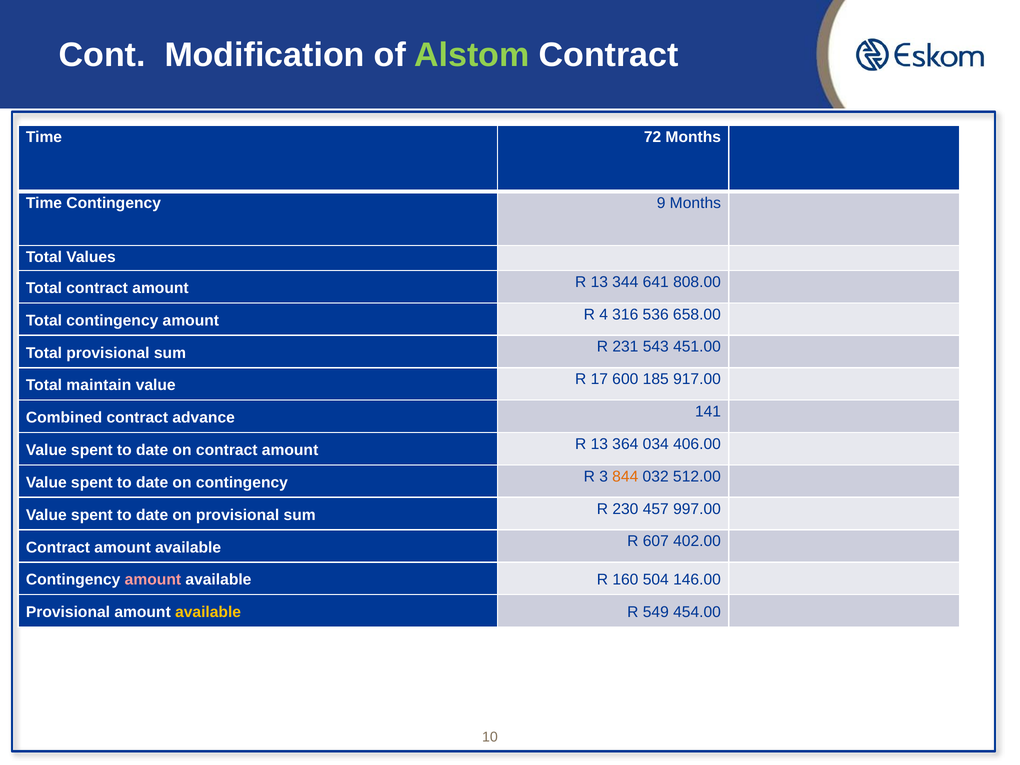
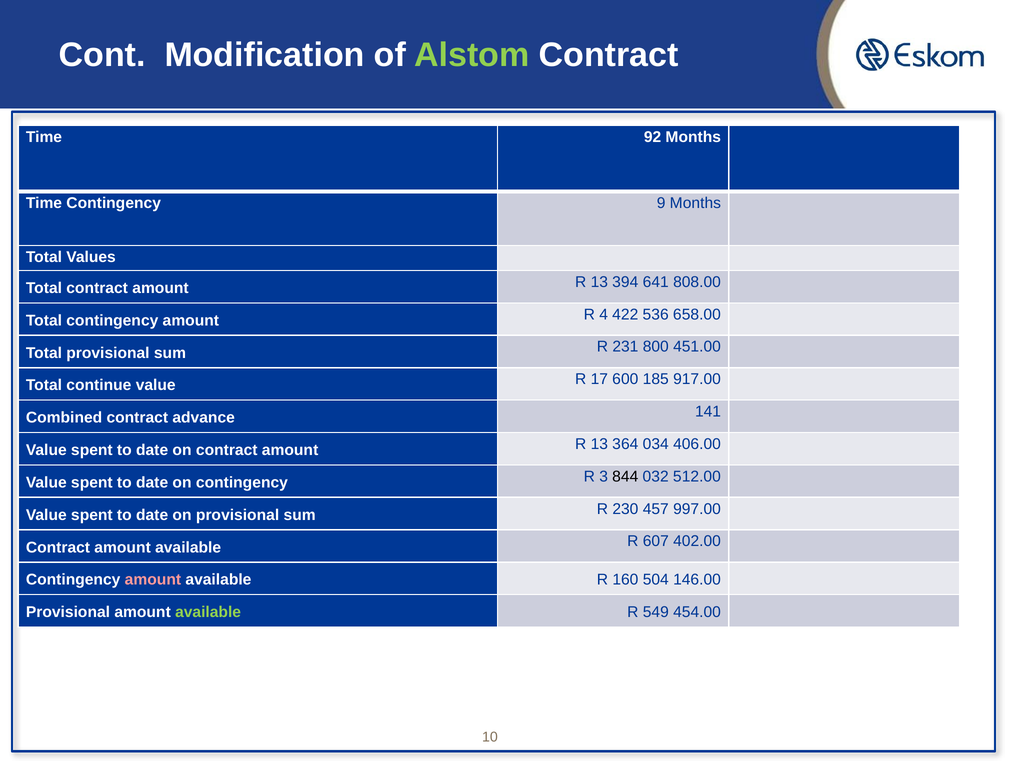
72: 72 -> 92 (653, 137)
344: 344 -> 394 (625, 282)
316: 316 -> 422 (625, 314)
543: 543 -> 800 (656, 347)
maintain: maintain -> continue (99, 385)
844 colour: orange -> black (625, 476)
available colour: yellow -> light green (208, 612)
